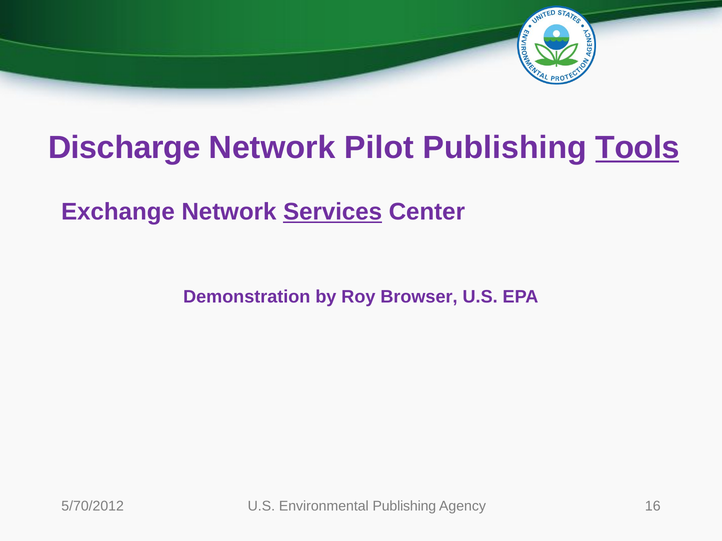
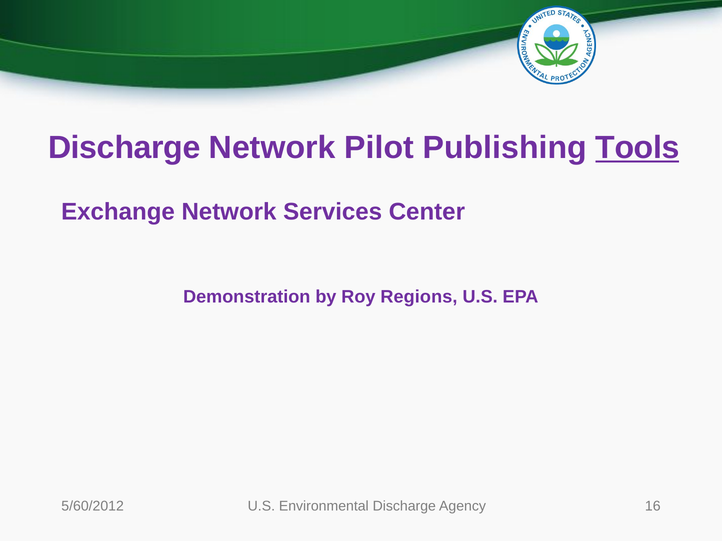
Services underline: present -> none (333, 212)
Browser: Browser -> Regions (419, 297)
5/70/2012: 5/70/2012 -> 5/60/2012 (93, 506)
Environmental Publishing: Publishing -> Discharge (404, 506)
